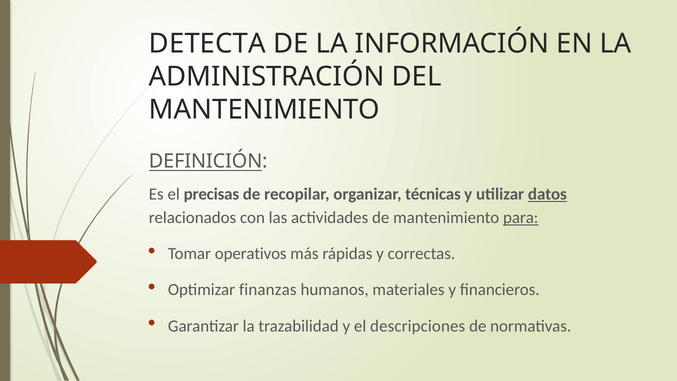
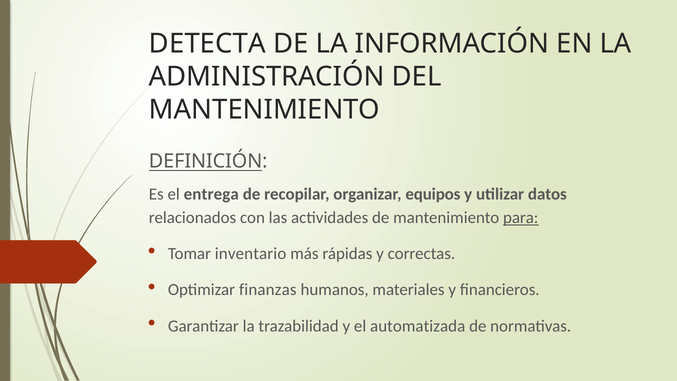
precisas: precisas -> entrega (211, 194)
técnicas: técnicas -> equipos (433, 194)
datos underline: present -> none (547, 194)
operativos: operativos -> inventario (251, 254)
descripciones: descripciones -> automatizada (418, 326)
